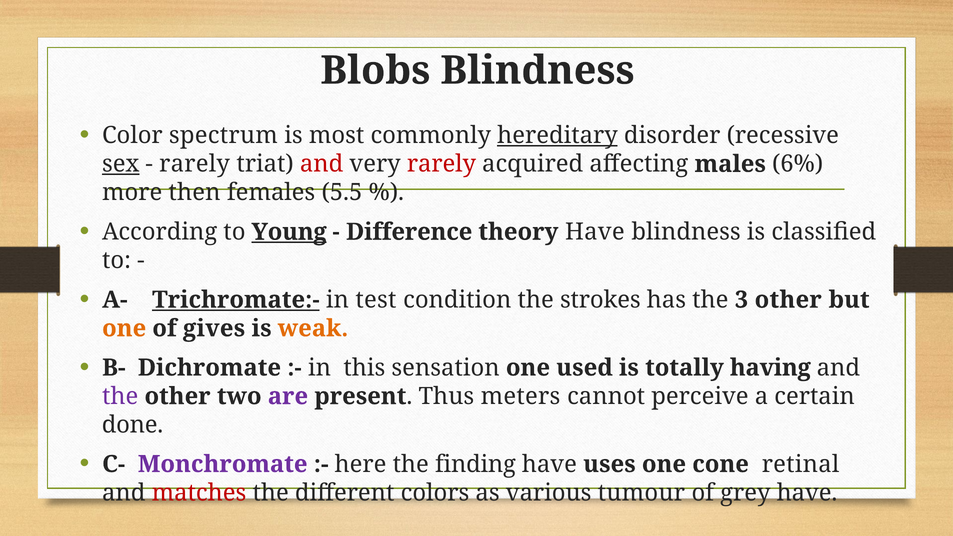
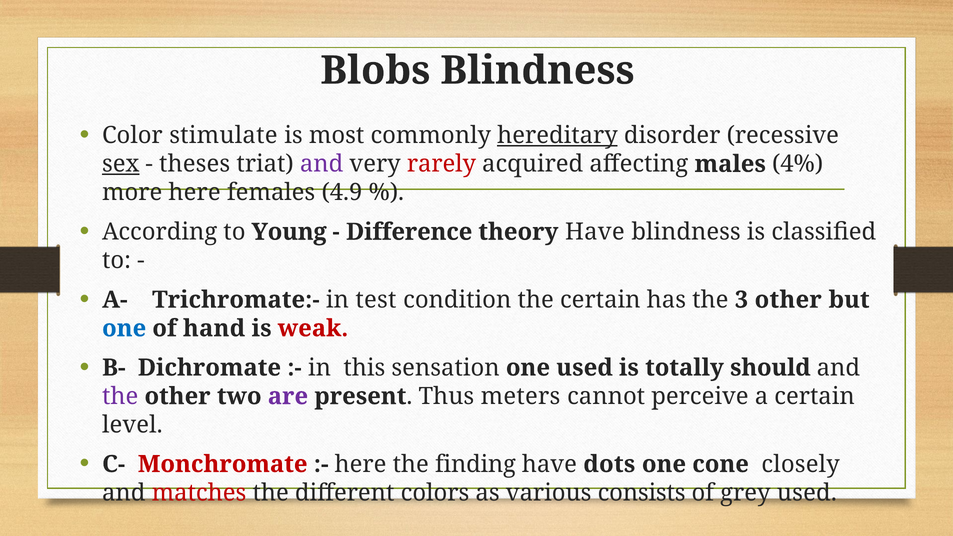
spectrum: spectrum -> stimulate (223, 135)
rarely: rarely -> theses (195, 164)
and colour: red -> purple (322, 164)
6%: 6% -> 4% (798, 164)
more then: then -> here (195, 193)
5.5: 5.5 -> 4.9 (342, 193)
Young underline: present -> none (289, 232)
Trichromate:- underline: present -> none (236, 300)
the strokes: strokes -> certain (600, 300)
one colour: orange -> blue (124, 328)
gives: gives -> hand (214, 328)
weak colour: orange -> red (313, 328)
having: having -> should (770, 368)
done: done -> level (132, 425)
Monchromate colour: purple -> red (223, 464)
uses: uses -> dots (609, 464)
retinal: retinal -> closely (801, 464)
tumour: tumour -> consists (642, 493)
grey have: have -> used (807, 493)
